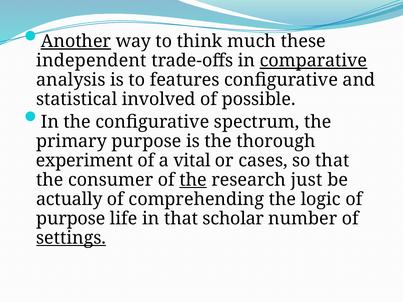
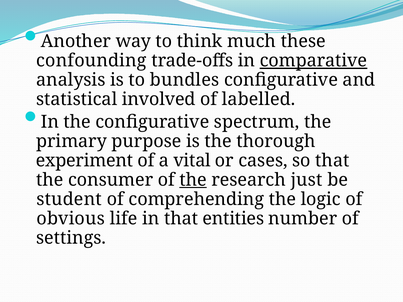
Another underline: present -> none (76, 41)
independent: independent -> confounding (91, 61)
features: features -> bundles (185, 80)
possible: possible -> labelled (259, 99)
actually: actually -> student (69, 199)
purpose: purpose -> obvious (71, 219)
scholar: scholar -> entities (233, 219)
settings underline: present -> none (71, 238)
